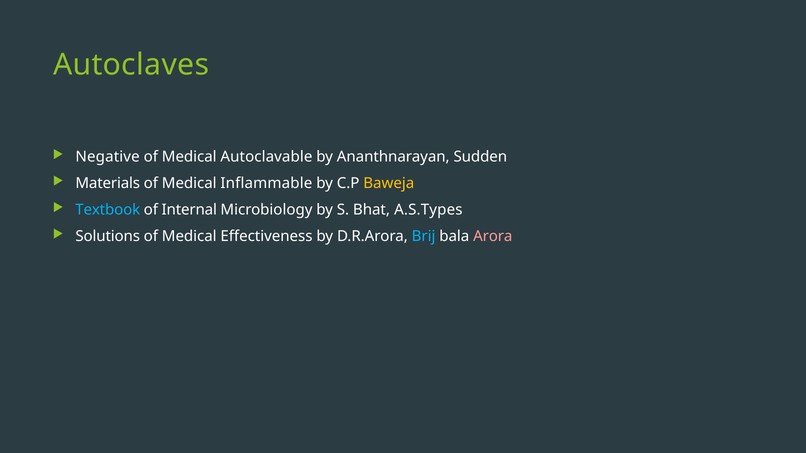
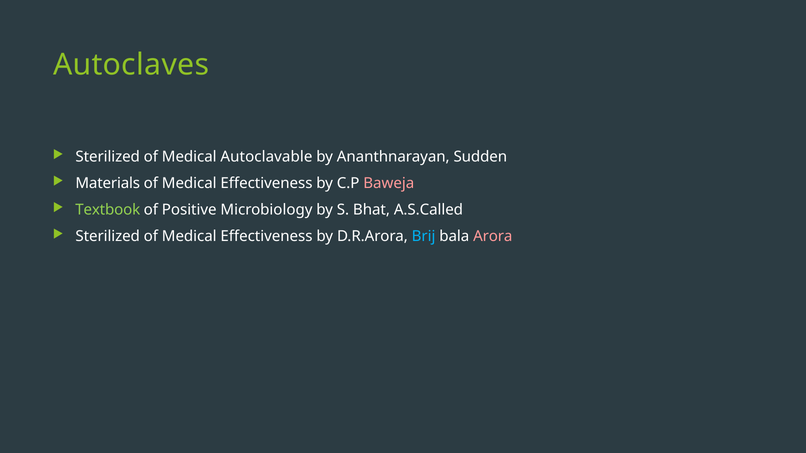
Negative: Negative -> Sterilized (108, 157)
Inflammable: Inflammable -> Effectiveness (266, 184)
Baweja colour: yellow -> pink (389, 184)
Textbook colour: light blue -> light green (108, 210)
Internal: Internal -> Positive (189, 210)
A.S.Types: A.S.Types -> A.S.Called (428, 210)
Solutions: Solutions -> Sterilized (108, 237)
